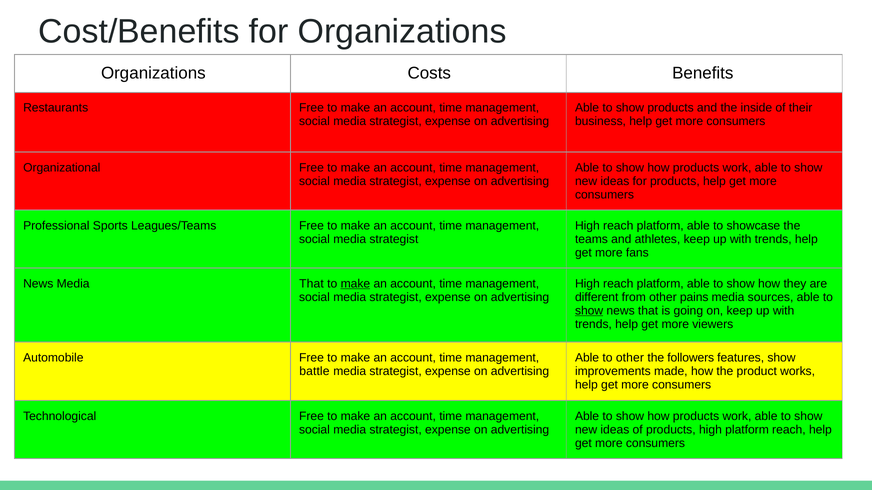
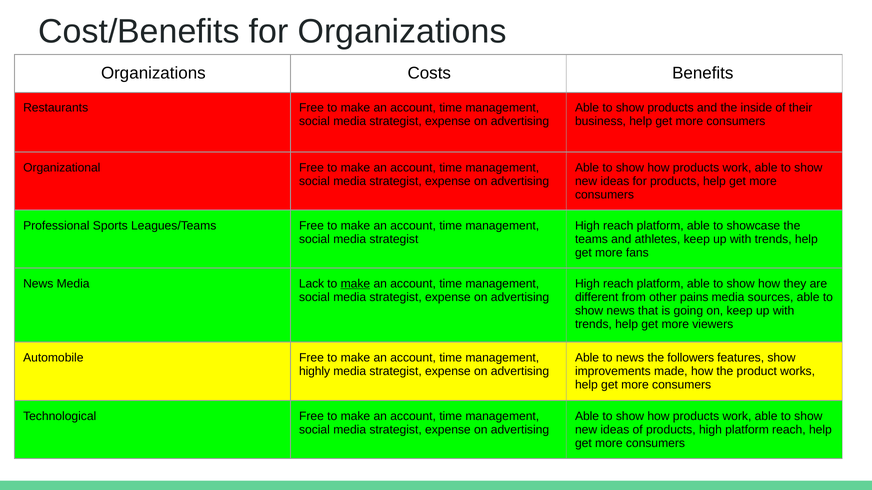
Media That: That -> Lack (312, 284)
show underline: present -> none (589, 311)
to other: other -> news (630, 358)
battle: battle -> highly (315, 372)
